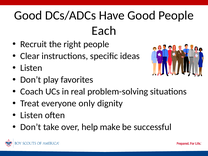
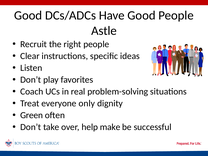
Each: Each -> Astle (104, 31)
Listen: Listen -> Green (32, 115)
